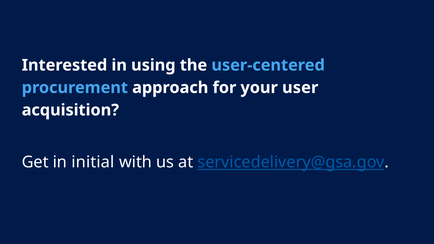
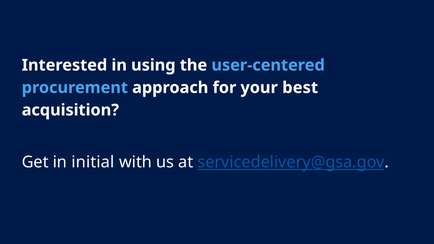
user: user -> best (300, 88)
